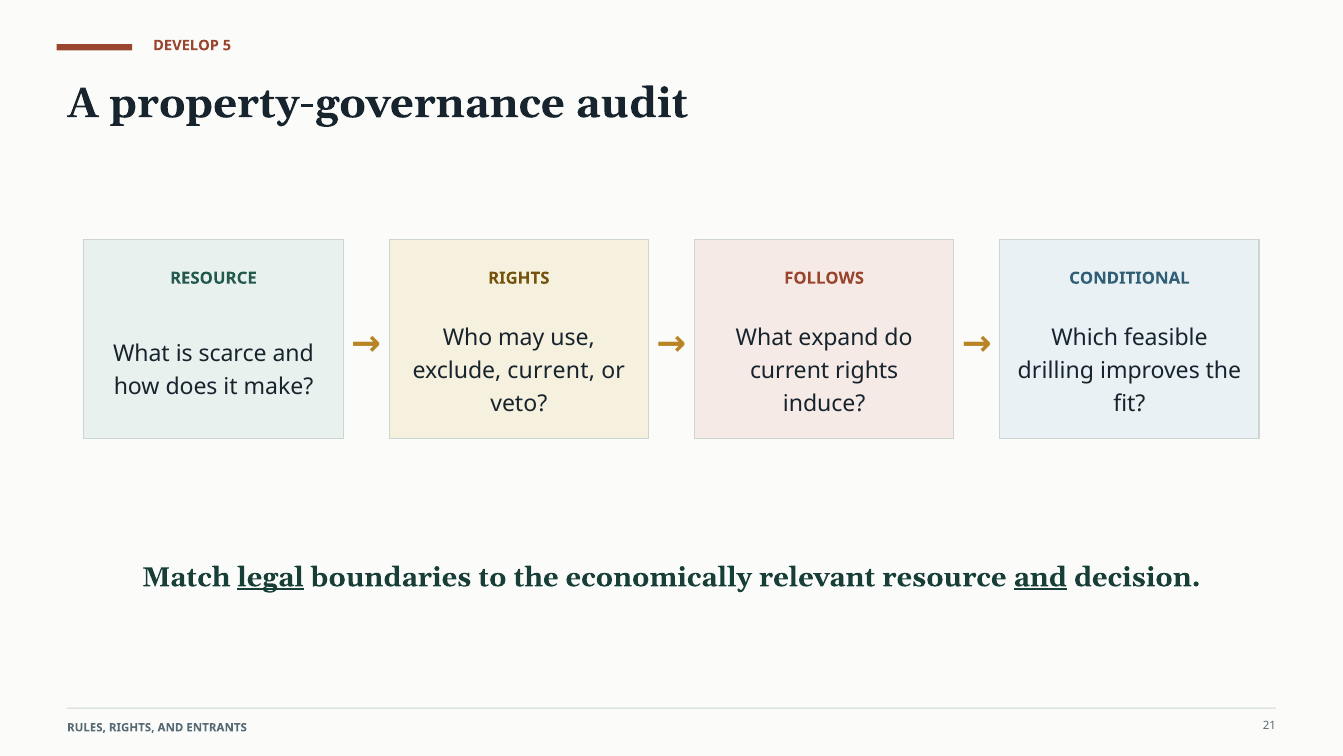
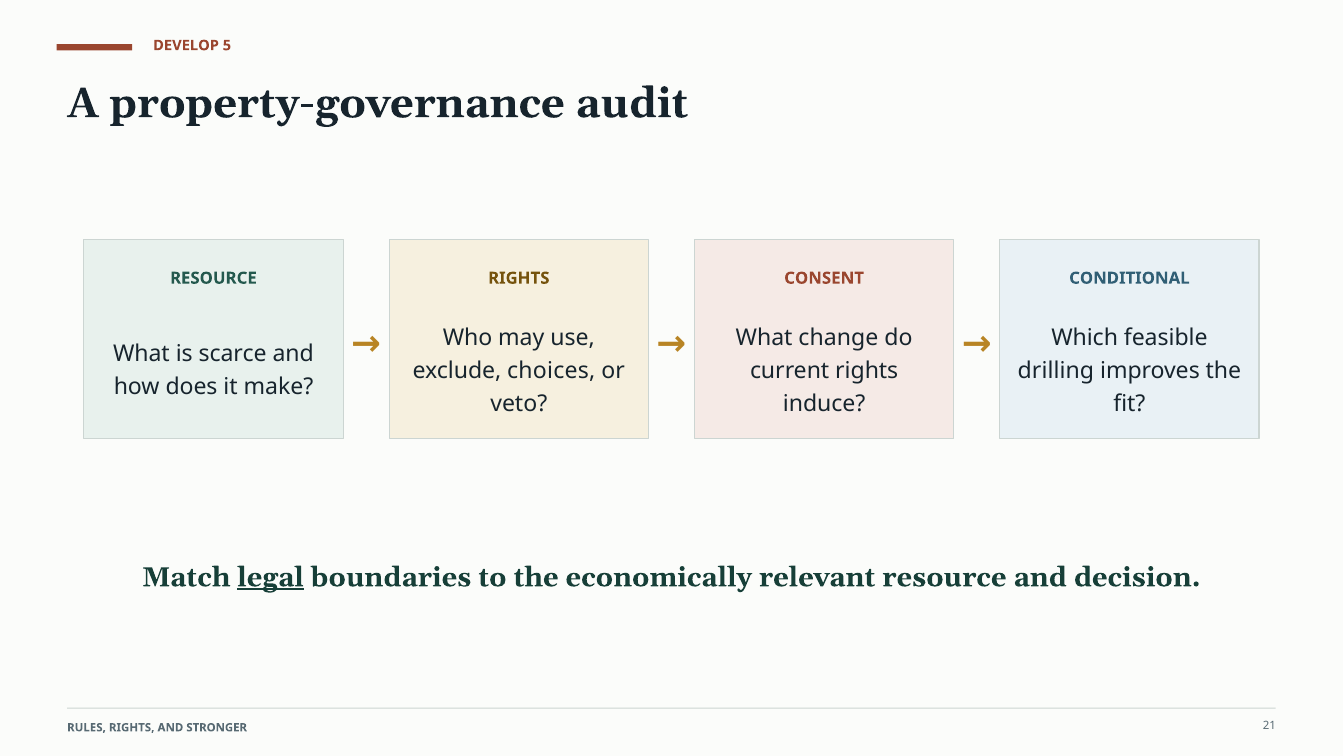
FOLLOWS: FOLLOWS -> CONSENT (824, 278)
expand: expand -> change (838, 338)
exclude current: current -> choices (551, 370)
and underline: present -> none (1040, 577)
ENTRANTS: ENTRANTS -> STRONGER (217, 727)
